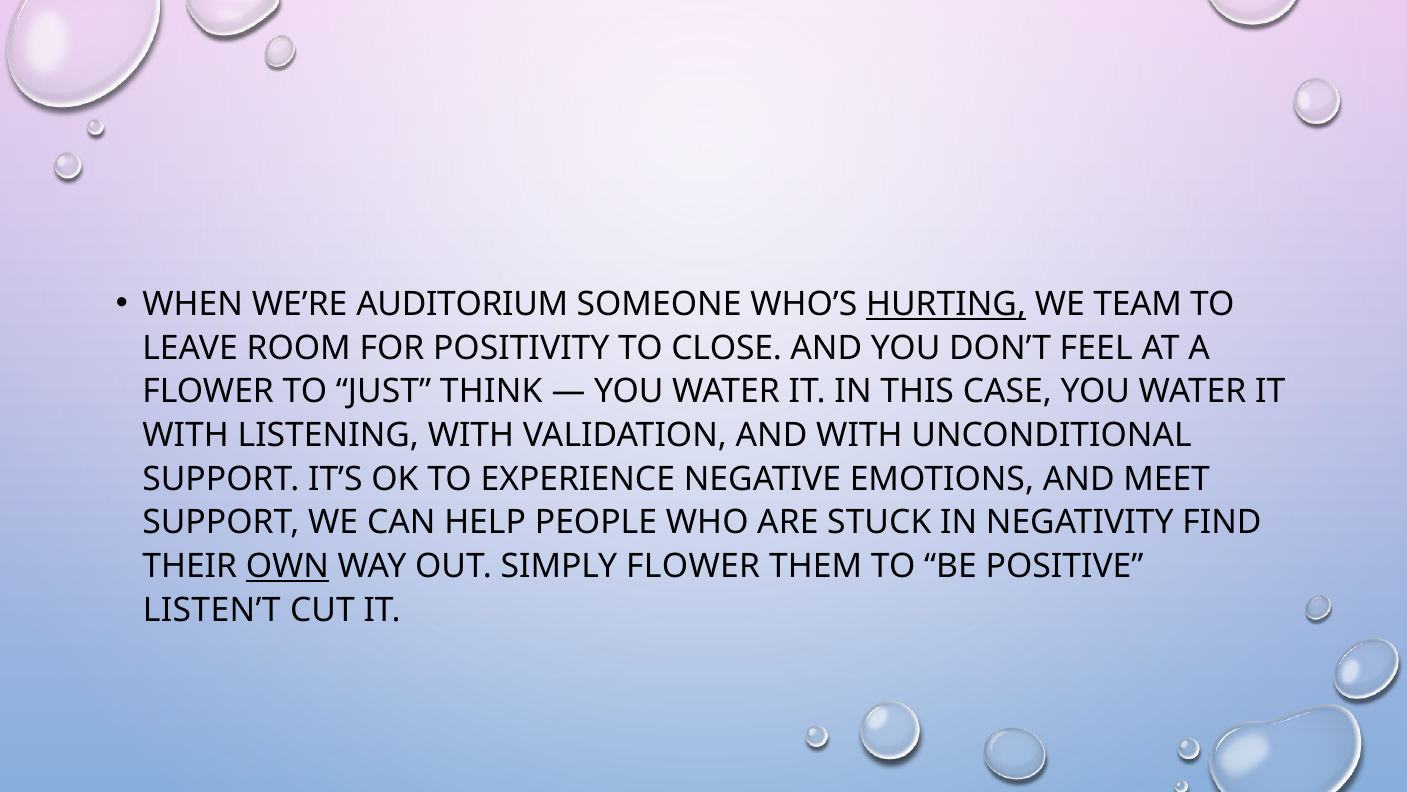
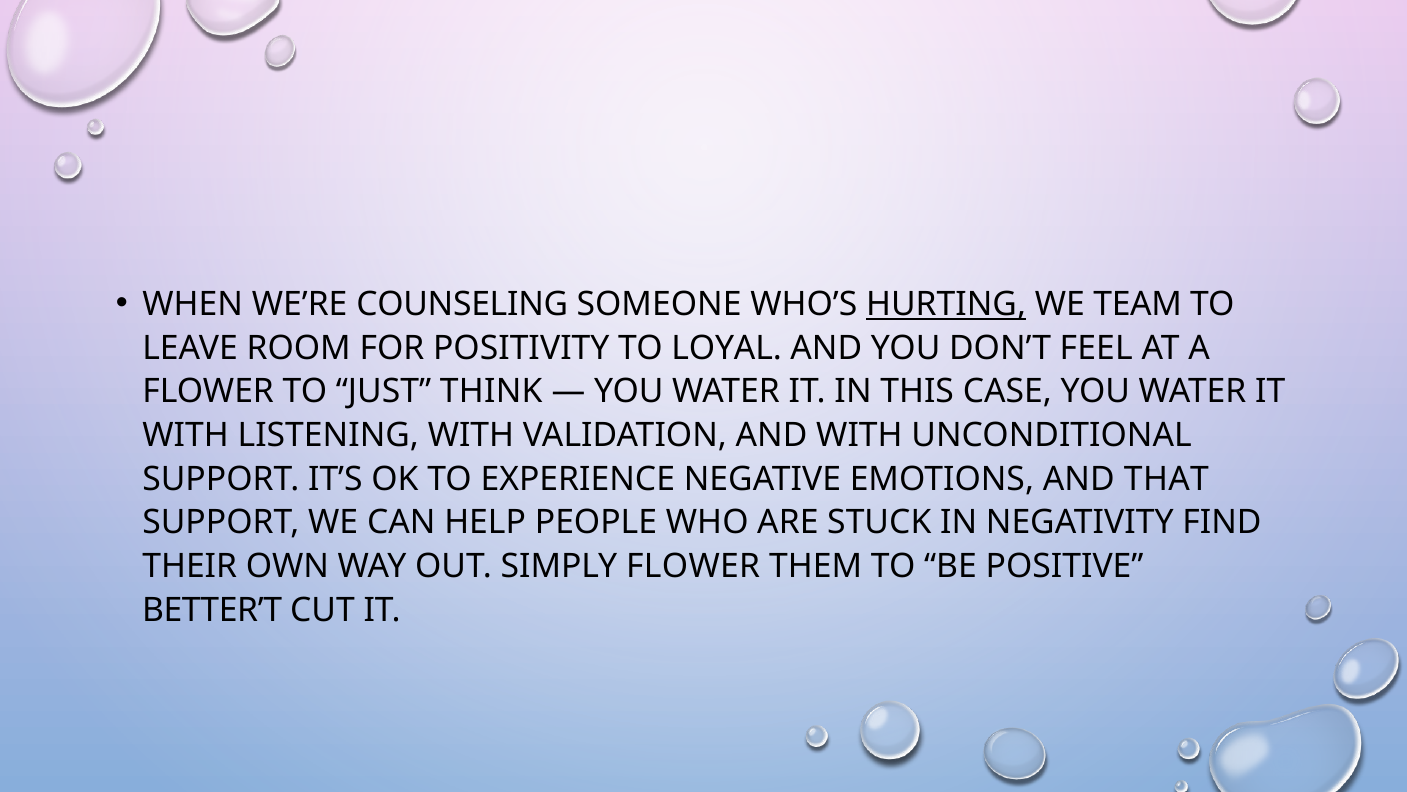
AUDITORIUM: AUDITORIUM -> COUNSELING (462, 304)
CLOSE: CLOSE -> LOYAL (727, 348)
MEET: MEET -> THAT (1166, 479)
OWN underline: present -> none (287, 566)
LISTEN’T: LISTEN’T -> BETTER’T (212, 610)
